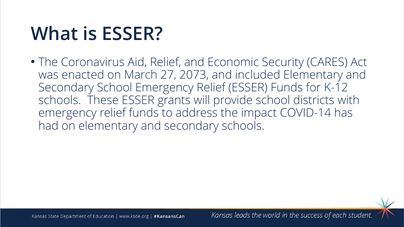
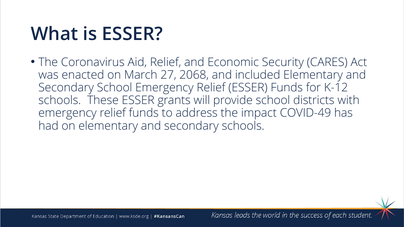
2073: 2073 -> 2068 (194, 75)
COVID-14: COVID-14 -> COVID-49 (305, 113)
